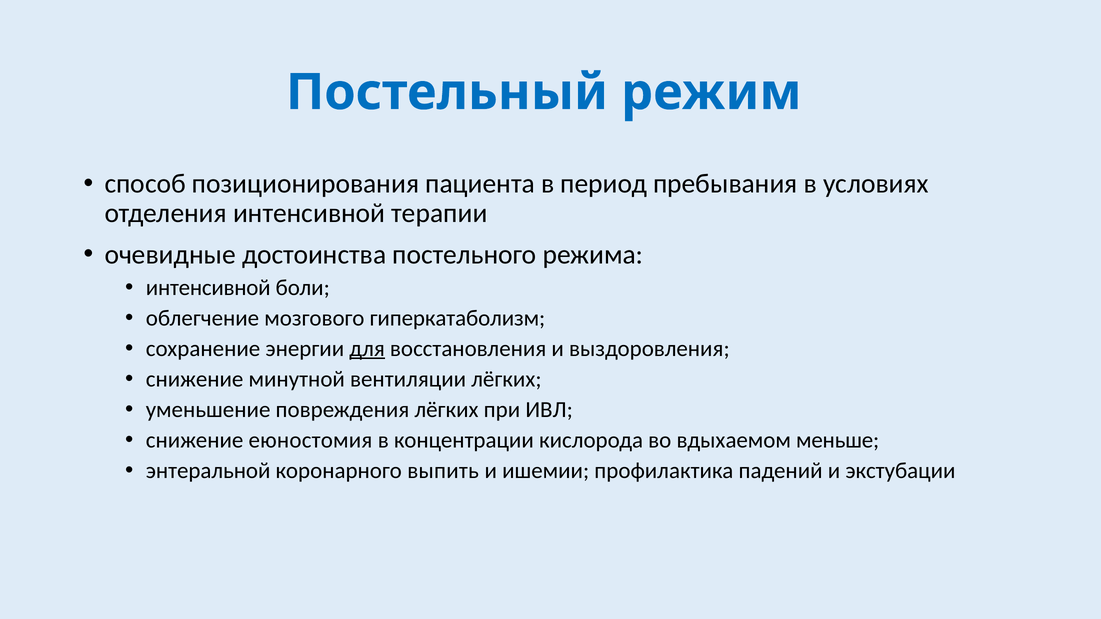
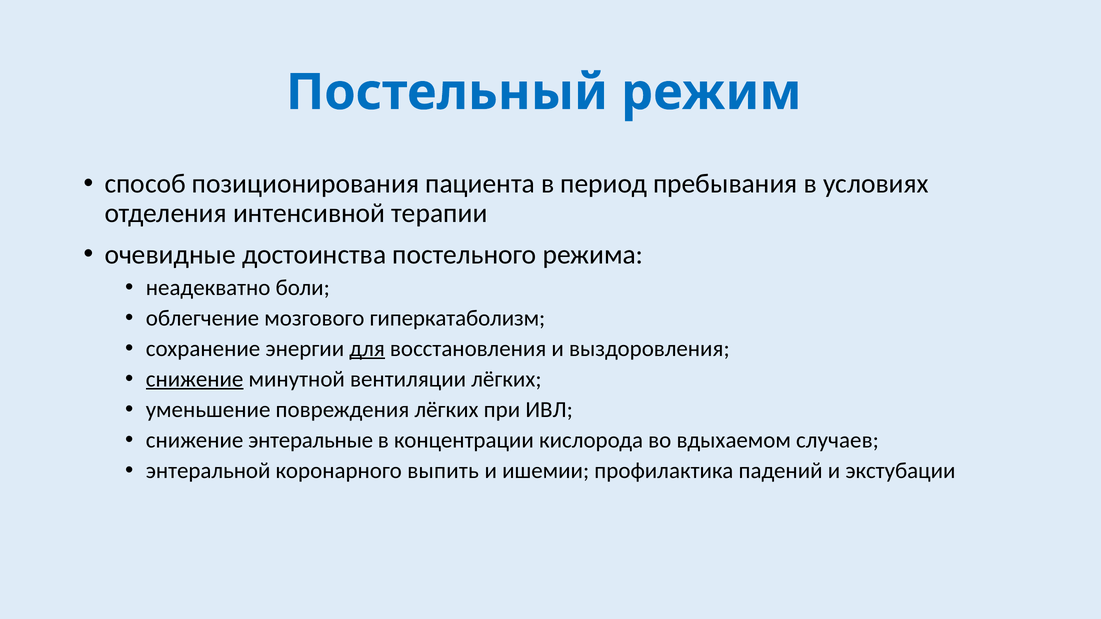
интенсивной: интенсивной -> неадекватно (208, 288)
снижение underline: none -> present (195, 379)
еюностомия: еюностомия -> энтеральные (311, 440)
меньше: меньше -> случаев (837, 440)
